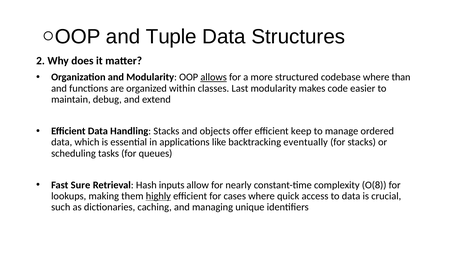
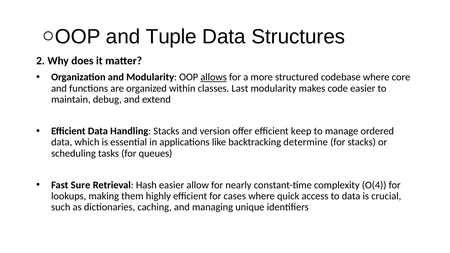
than: than -> core (401, 77)
objects: objects -> version (215, 131)
eventually: eventually -> determine (306, 142)
Hash inputs: inputs -> easier (172, 185)
O(8: O(8 -> O(4 (374, 185)
highly underline: present -> none (158, 196)
